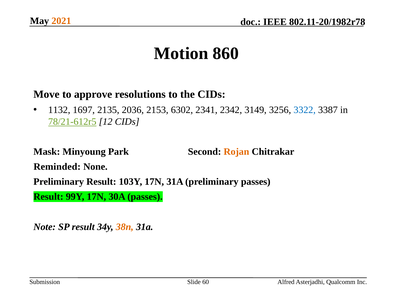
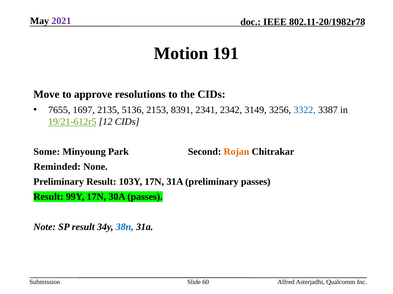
2021 colour: orange -> purple (61, 21)
860: 860 -> 191 (226, 54)
1132: 1132 -> 7655 (59, 110)
2036: 2036 -> 5136 (133, 110)
6302: 6302 -> 8391 (182, 110)
78/21-612r5: 78/21-612r5 -> 19/21-612r5 (72, 122)
Mask: Mask -> Some (47, 152)
38n colour: orange -> blue (125, 227)
